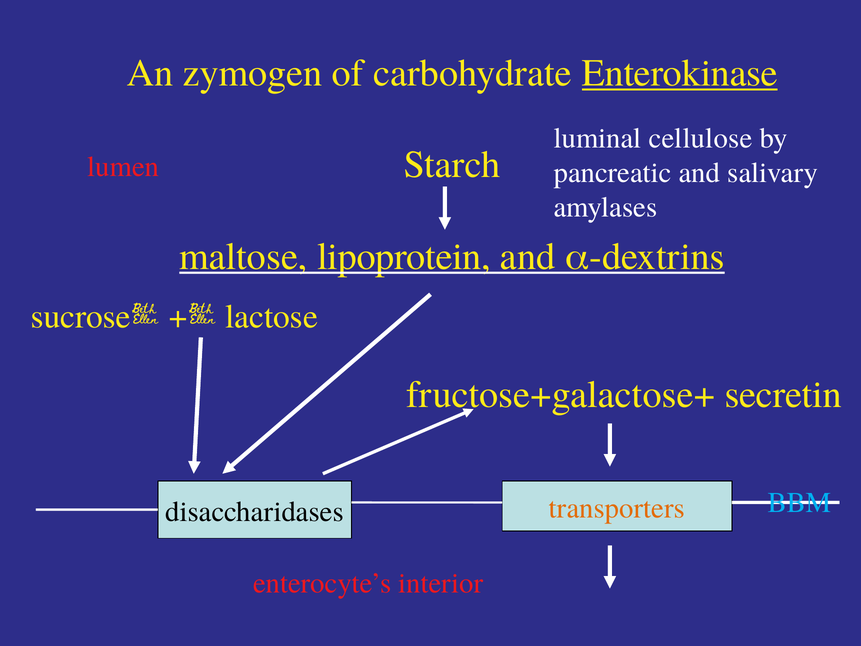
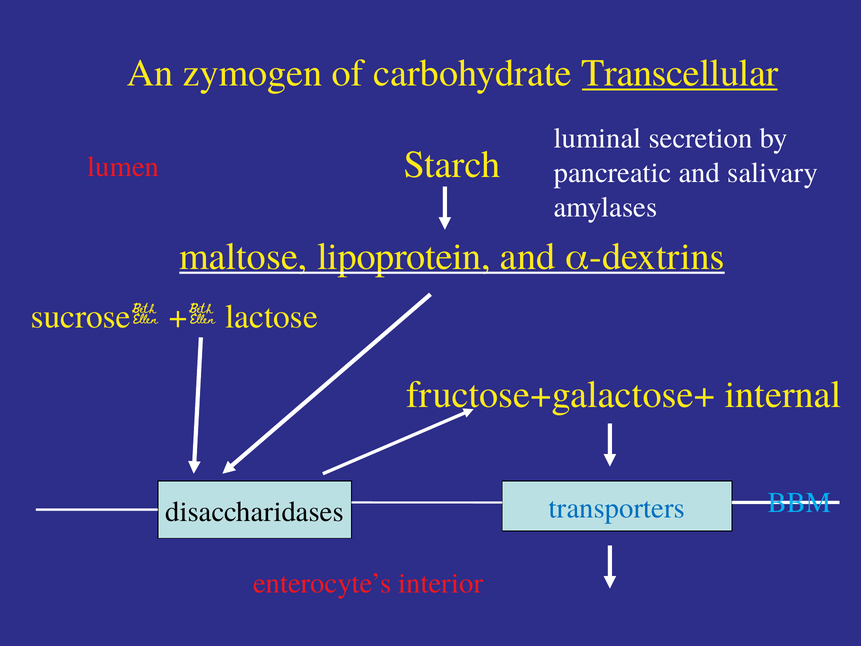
Enterokinase: Enterokinase -> Transcellular (680, 73)
cellulose: cellulose -> secretion (701, 138)
secretin: secretin -> internal (783, 394)
transporters colour: orange -> blue (617, 508)
